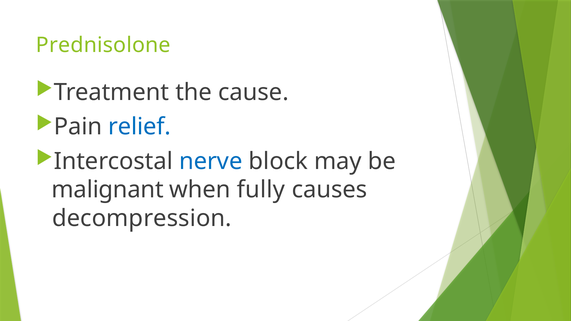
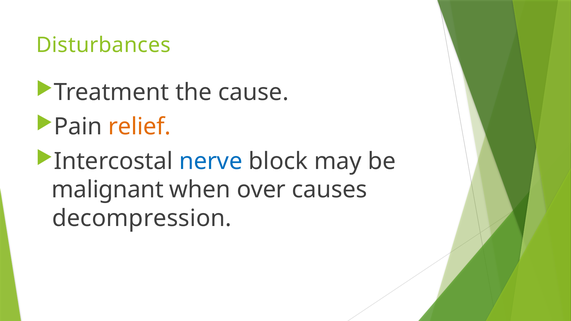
Prednisolone: Prednisolone -> Disturbances (103, 45)
relief colour: blue -> orange (140, 127)
fully: fully -> over (261, 190)
